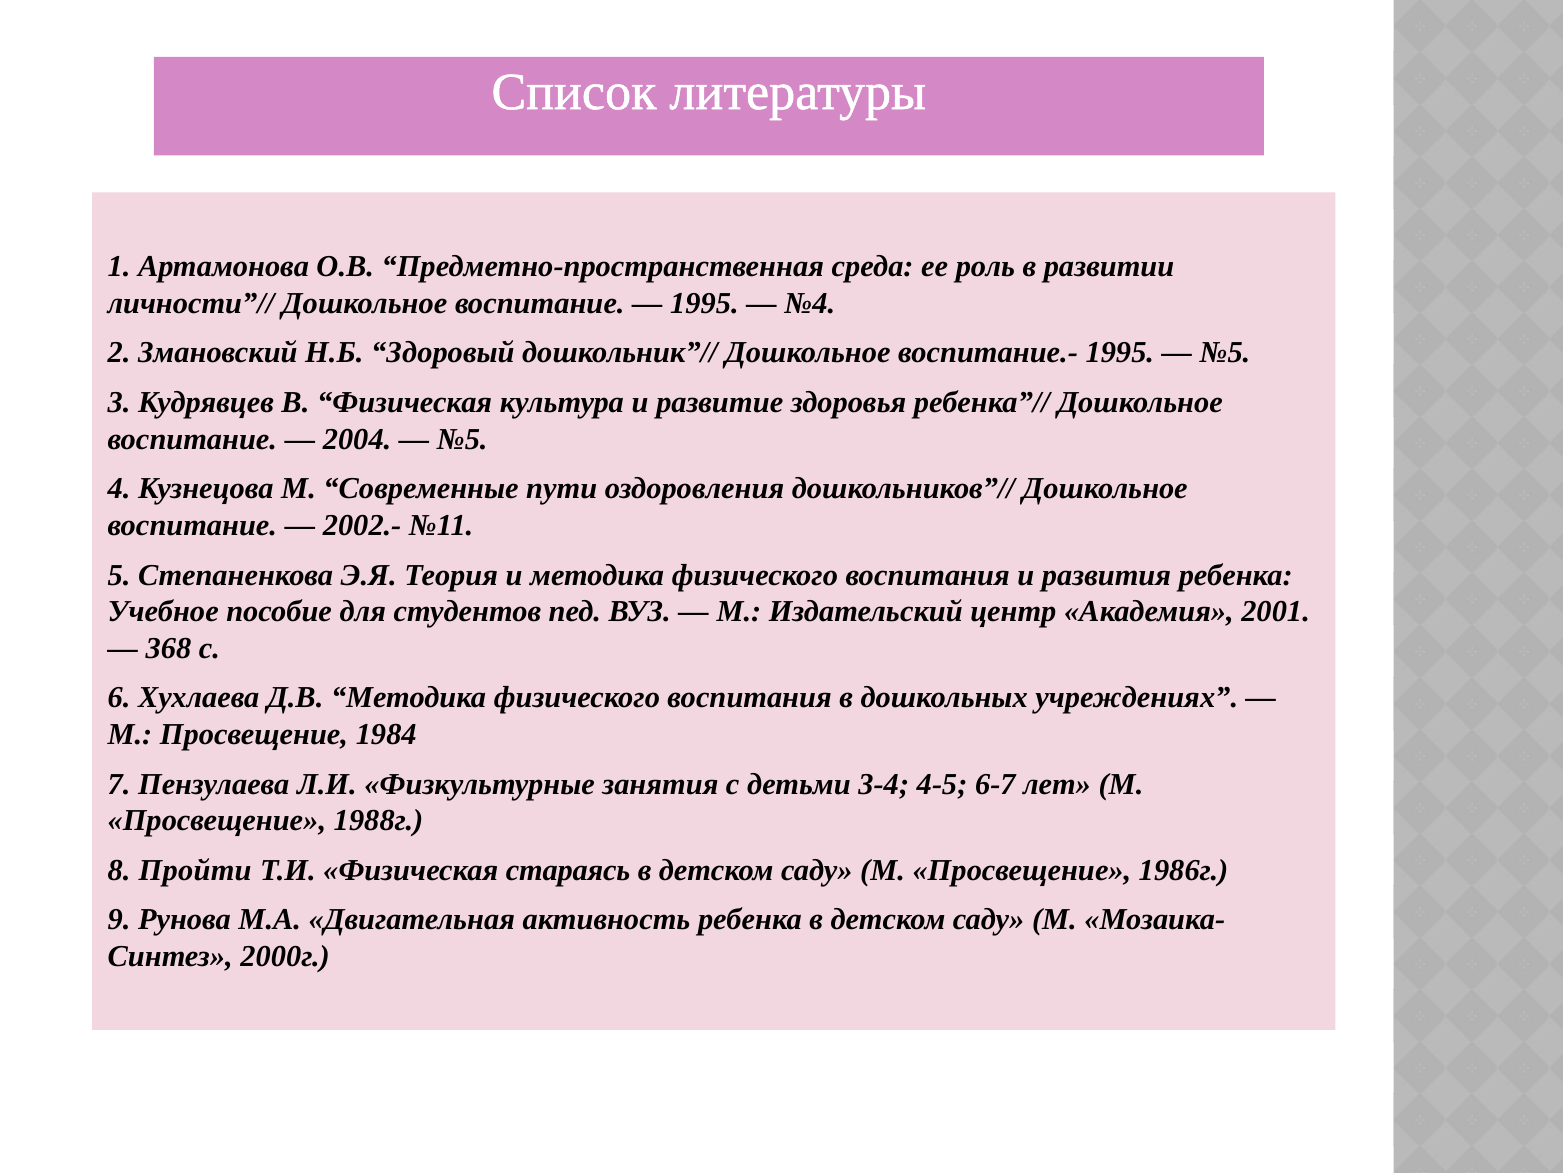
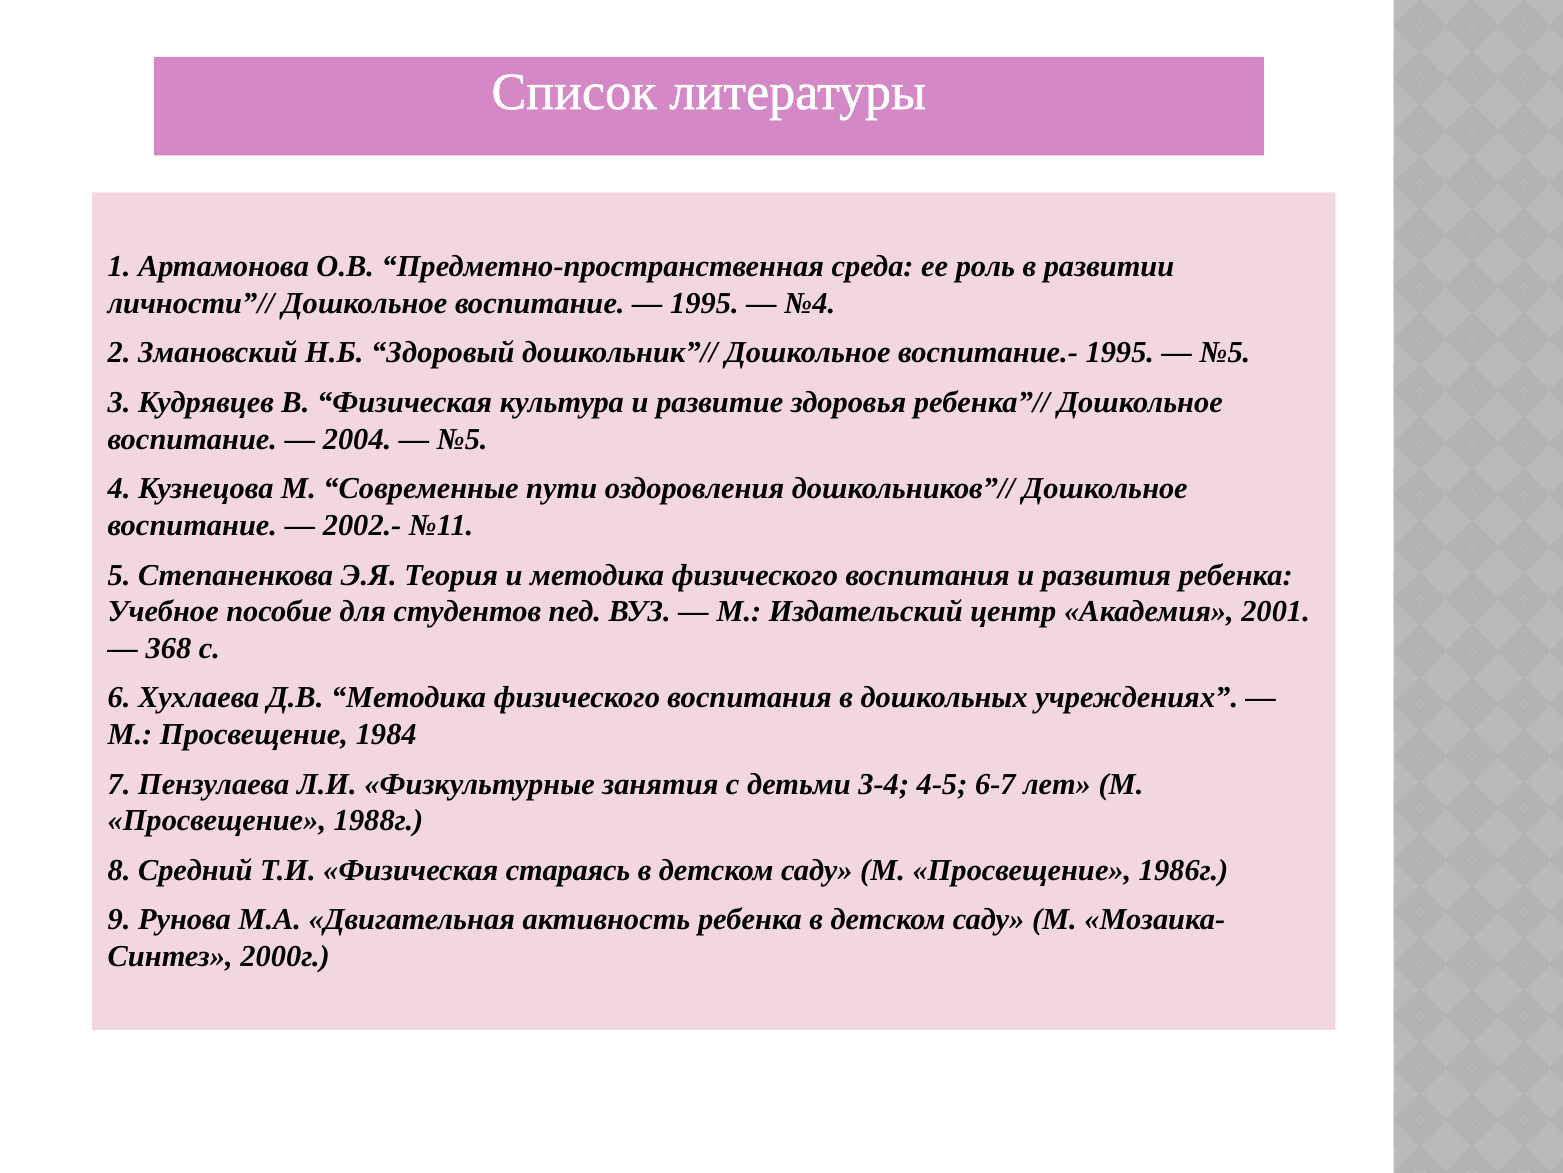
Пройти: Пройти -> Средний (195, 870)
